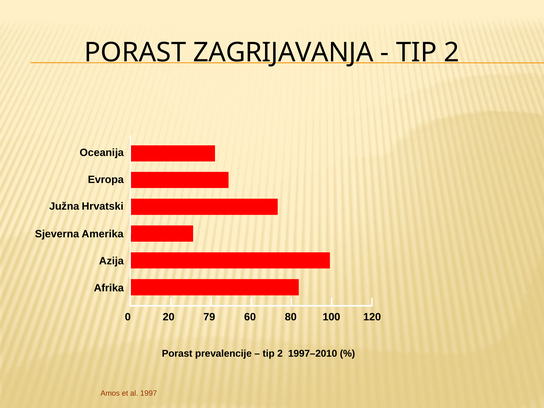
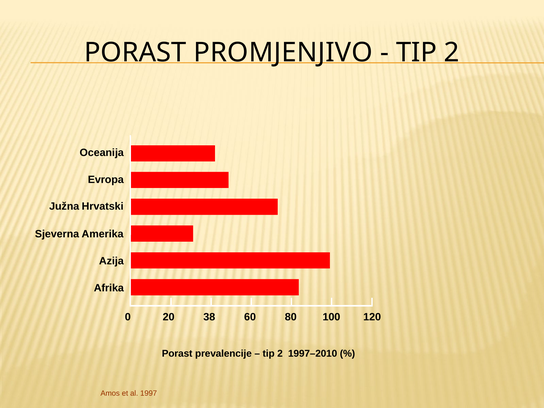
ZAGRIJAVANJA: ZAGRIJAVANJA -> PROMJENJIVO (283, 52)
79: 79 -> 38 (209, 317)
